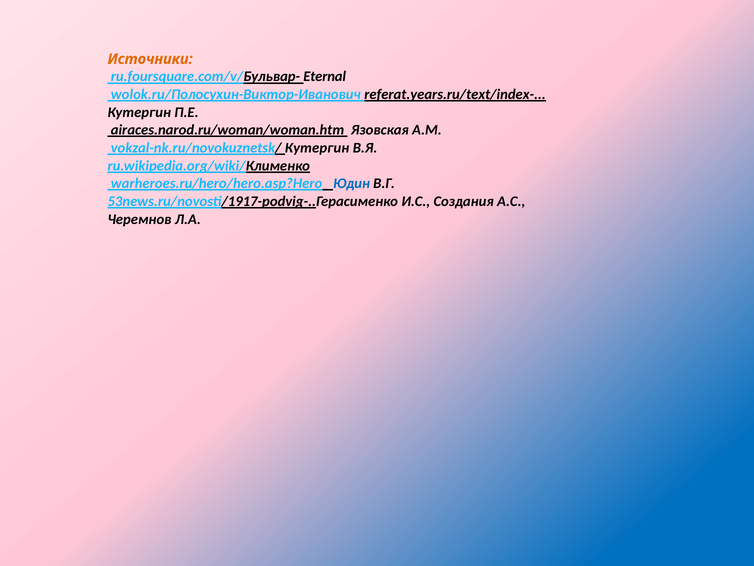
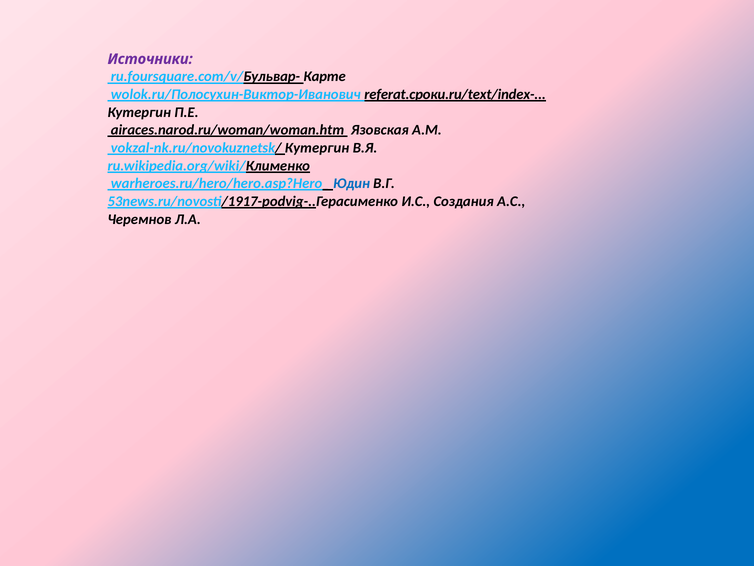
Источники colour: orange -> purple (150, 59)
Eternal: Eternal -> Карте (325, 77)
referat.years.ru/text/index-: referat.years.ru/text/index- -> referat.сроки.ru/text/index- (455, 94)
